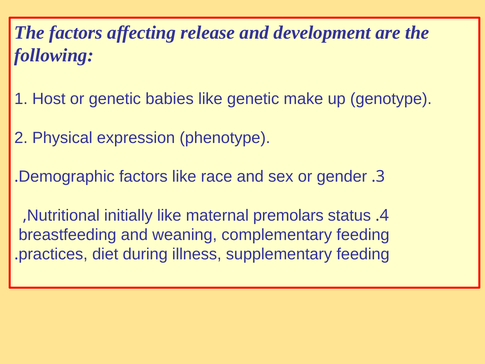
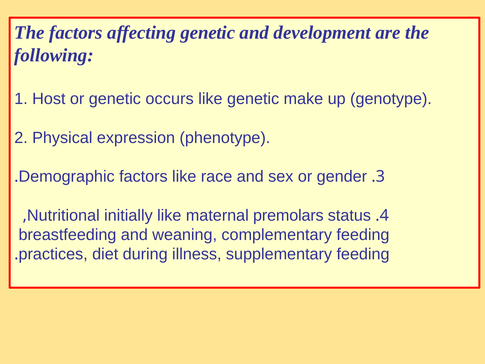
affecting release: release -> genetic (208, 33)
babies: babies -> occurs (170, 99)
